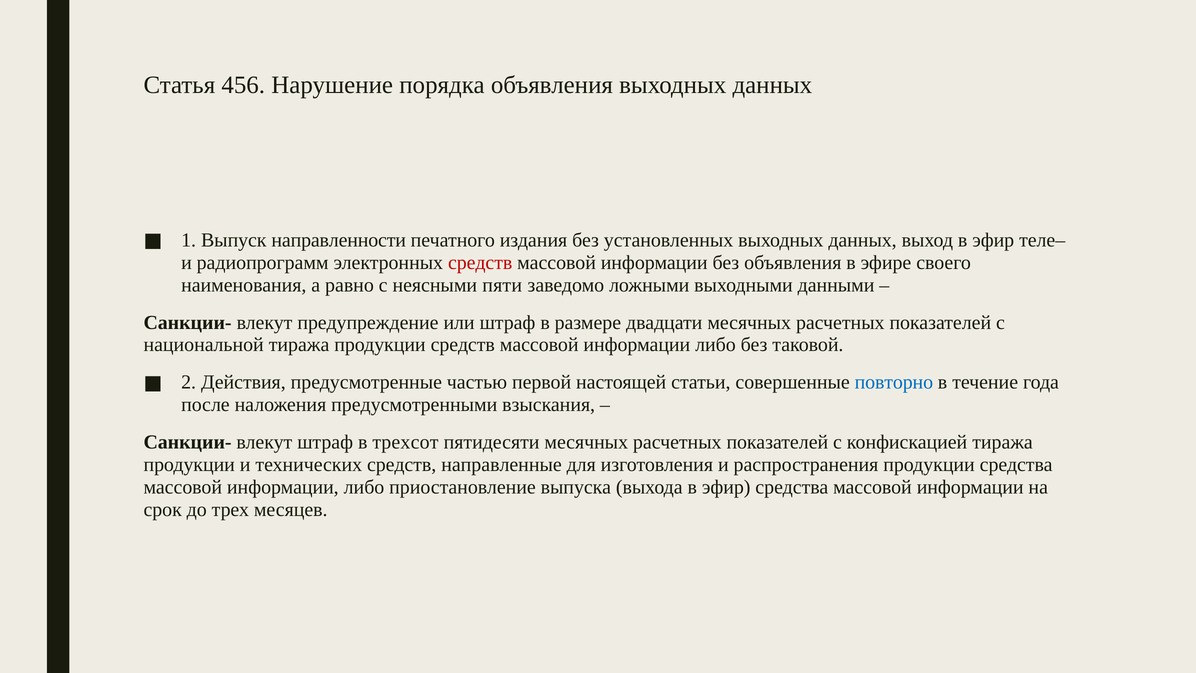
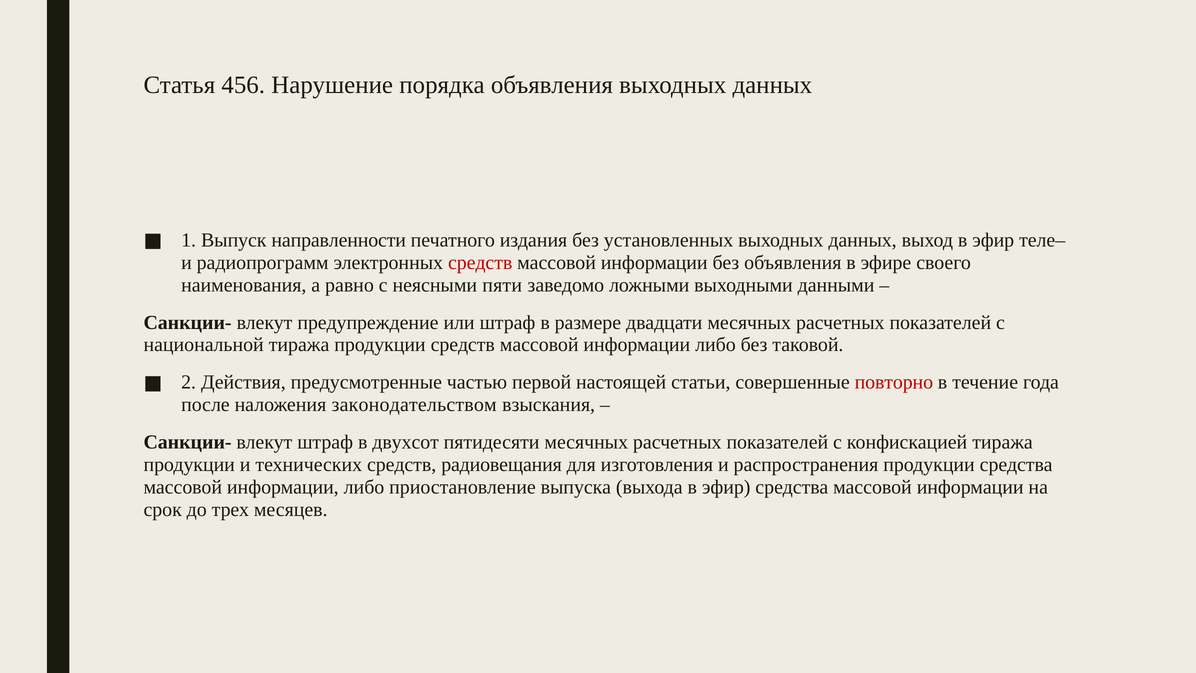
повторно colour: blue -> red (894, 382)
предусмотренными: предусмотренными -> законодательством (414, 405)
трехсот: трехсот -> двухсот (406, 442)
направленные: направленные -> радиовещания (502, 464)
